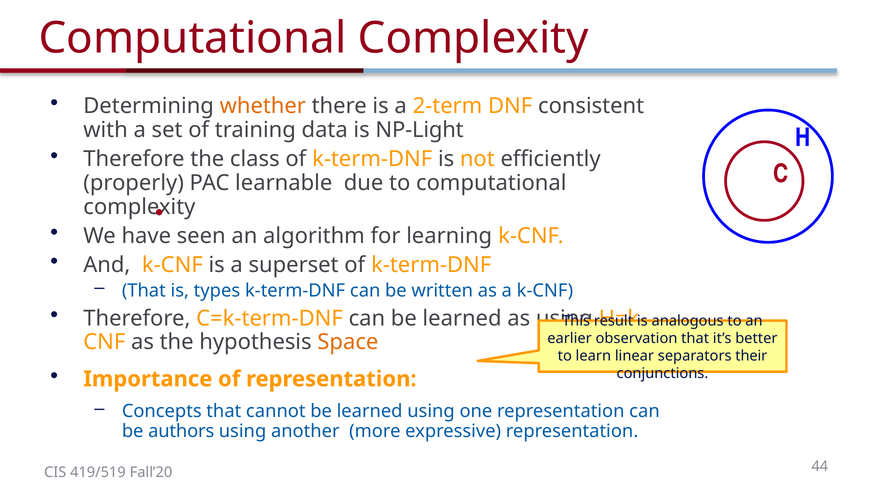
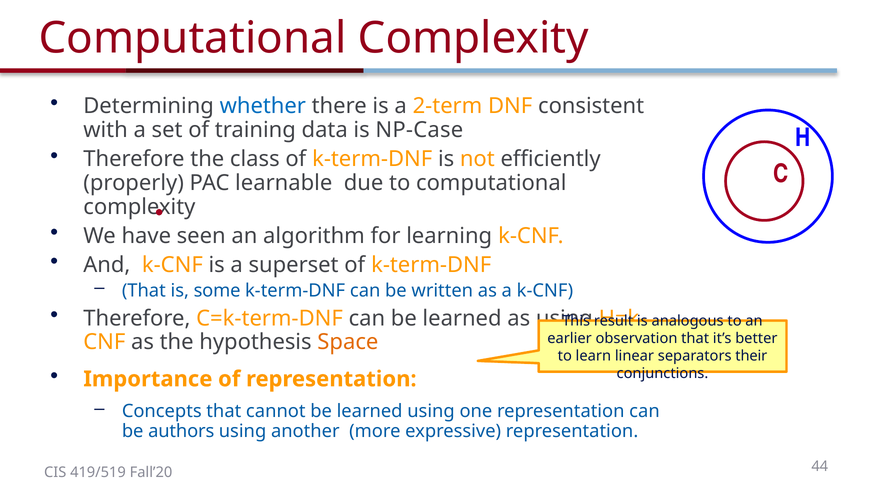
whether colour: orange -> blue (263, 106)
NP-Light: NP-Light -> NP-Case (419, 130)
types: types -> some (217, 290)
